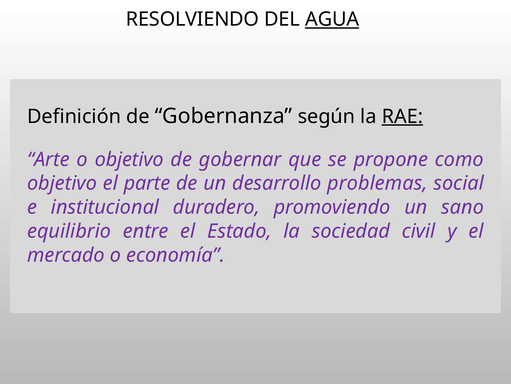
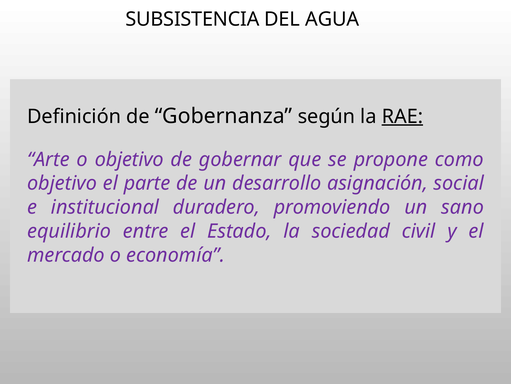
RESOLVIENDO: RESOLVIENDO -> SUBSISTENCIA (193, 19)
AGUA underline: present -> none (332, 19)
problemas: problemas -> asignación (378, 183)
